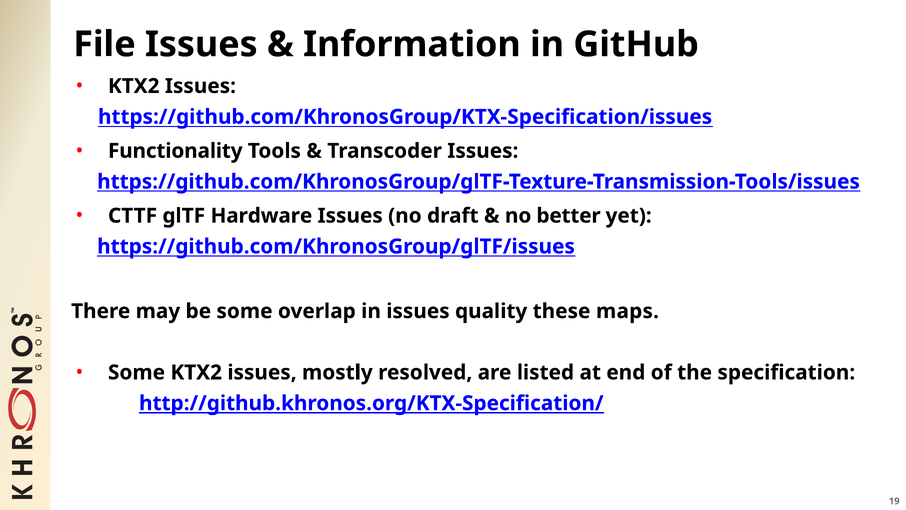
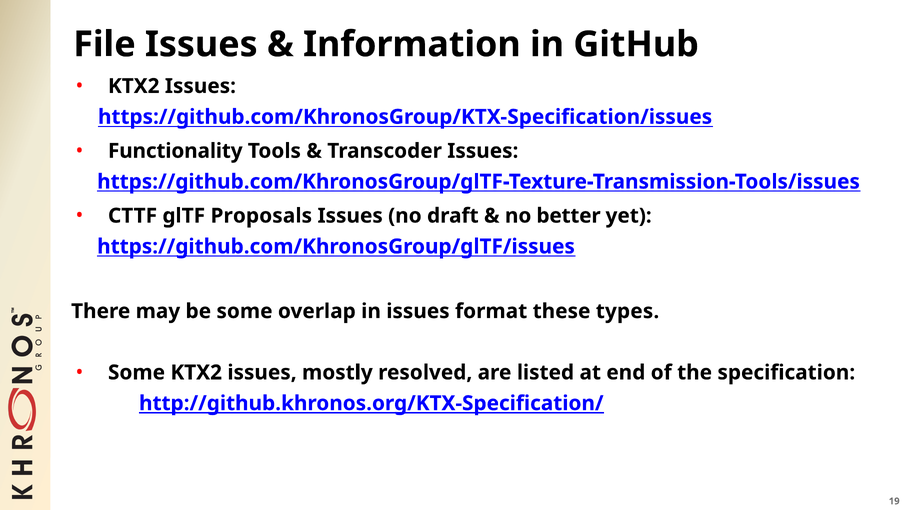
Hardware: Hardware -> Proposals (261, 216)
quality: quality -> format (491, 311)
maps: maps -> types (628, 311)
